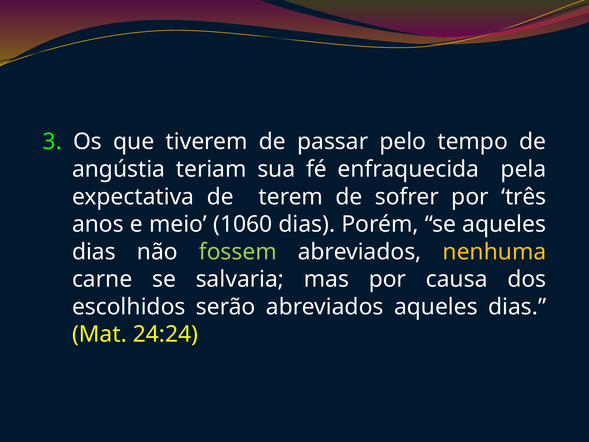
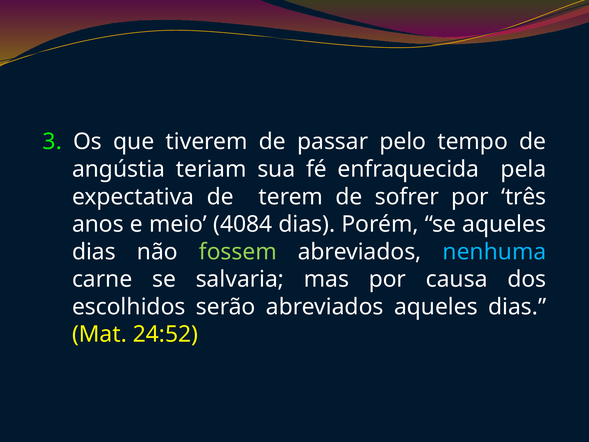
1060: 1060 -> 4084 (243, 224)
nenhuma colour: yellow -> light blue (494, 252)
24:24: 24:24 -> 24:52 (165, 334)
